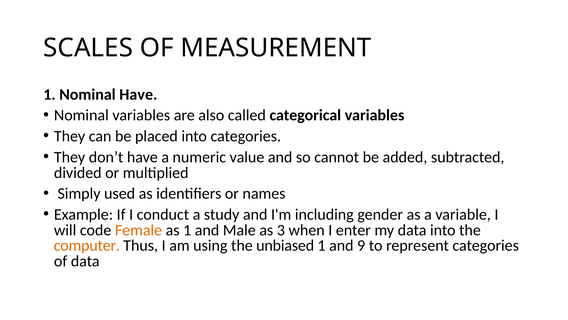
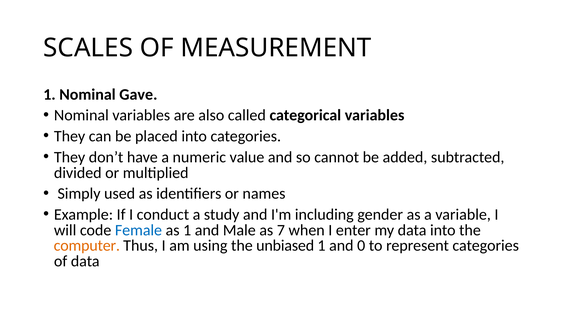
Nominal Have: Have -> Gave (138, 94)
Female colour: orange -> blue (138, 230)
3: 3 -> 7 (281, 230)
9: 9 -> 0 (361, 245)
